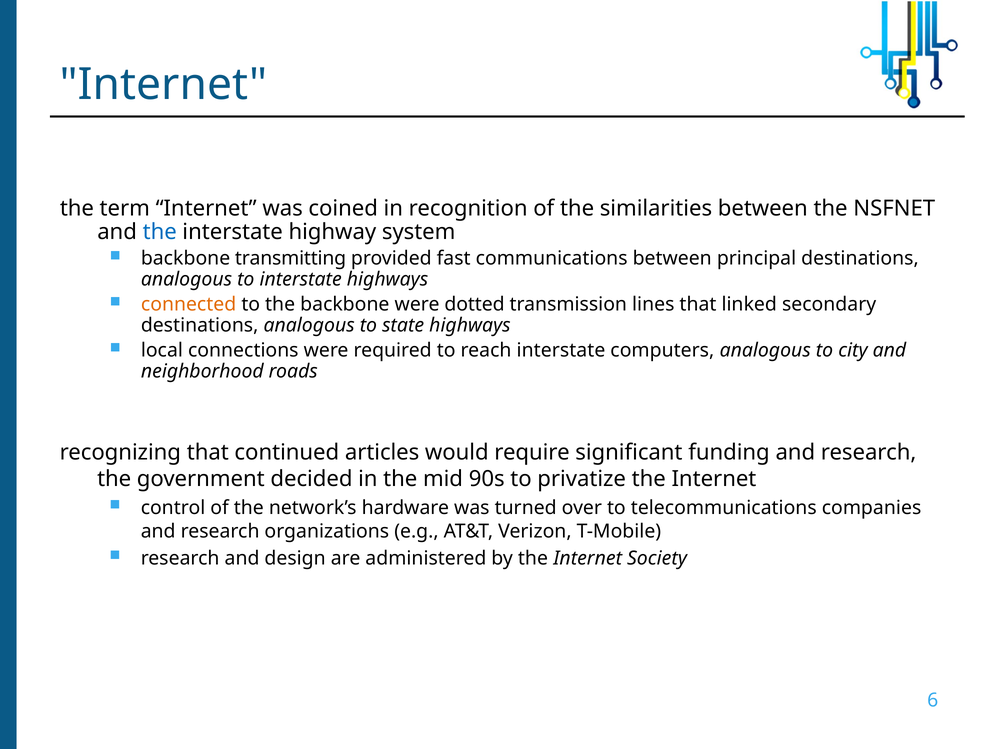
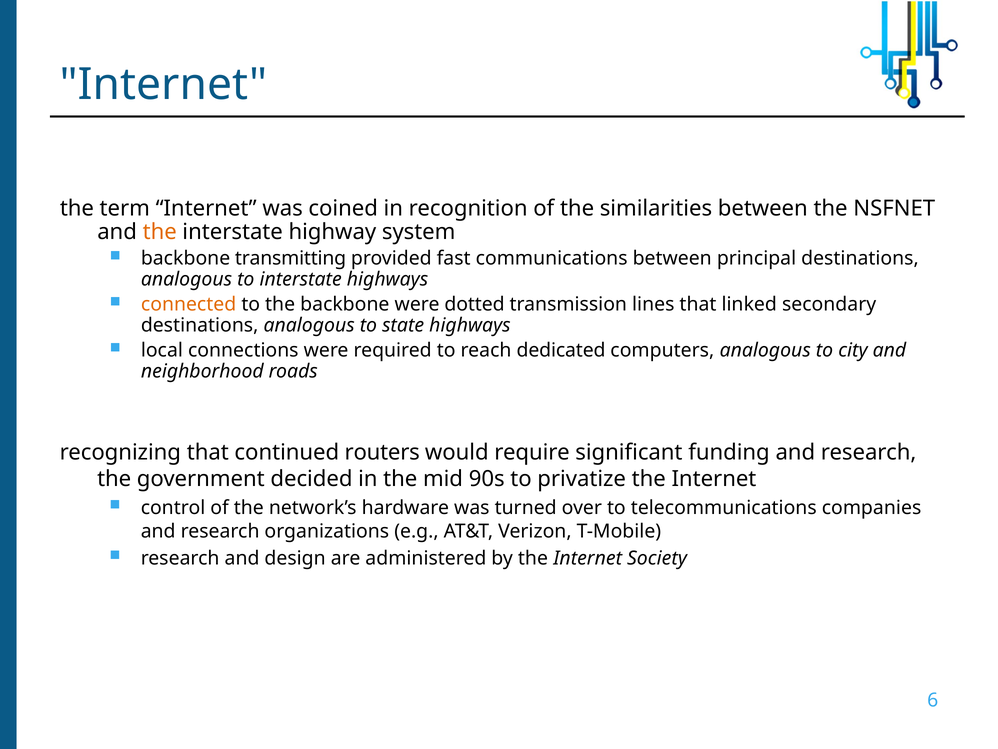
the colour: blue -> orange (160, 232)
reach interstate: interstate -> dedicated (561, 350)
articles: articles -> routers (382, 452)
